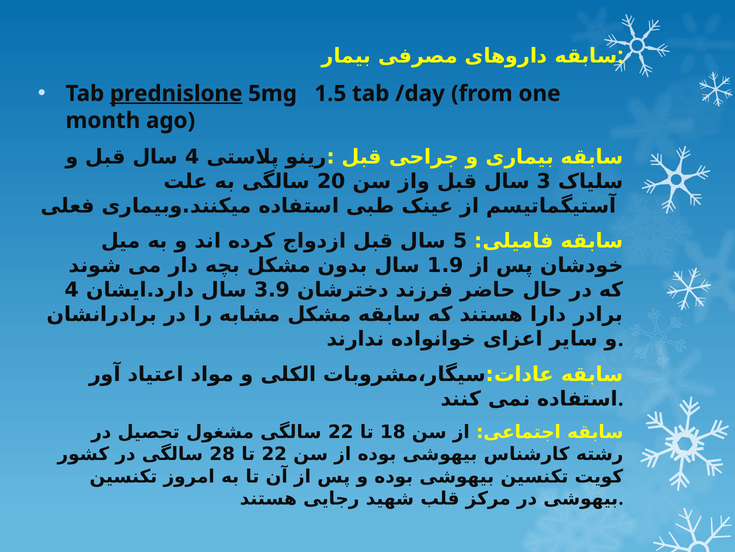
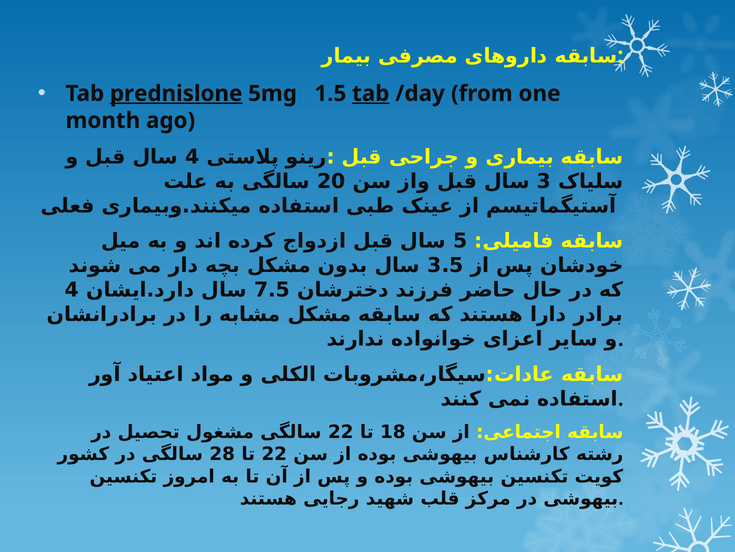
tab underline: none -> present (371, 93)
1.9: 1.9 -> 3.5 (445, 265)
3.9: 3.9 -> 7.5 (272, 290)
